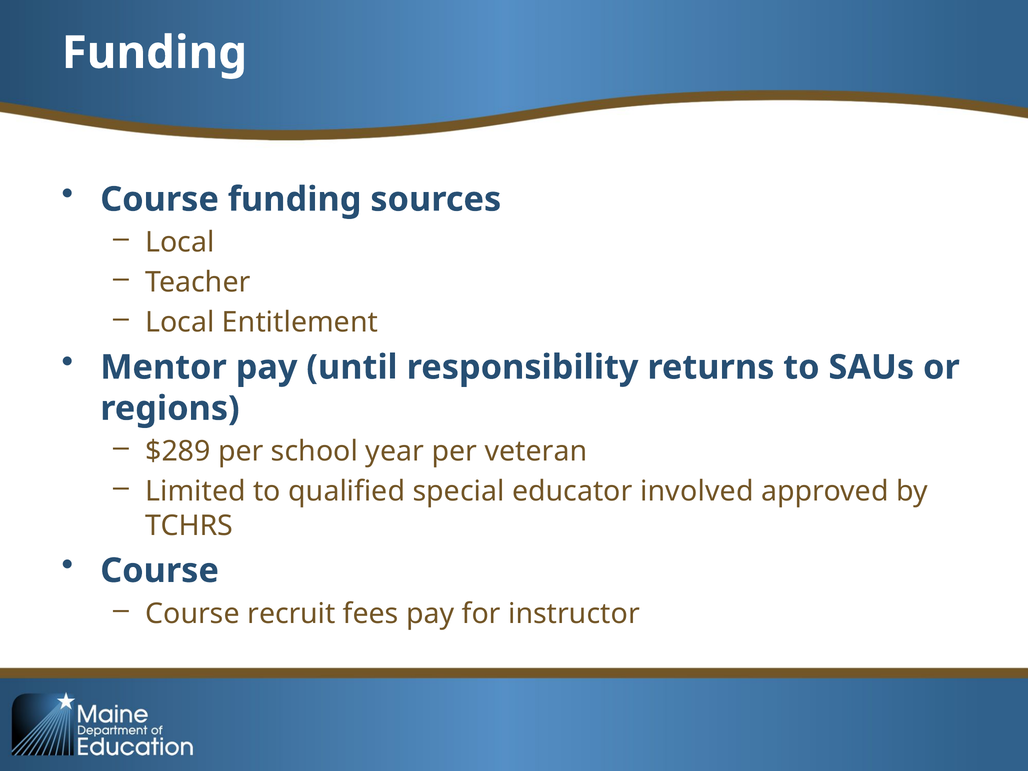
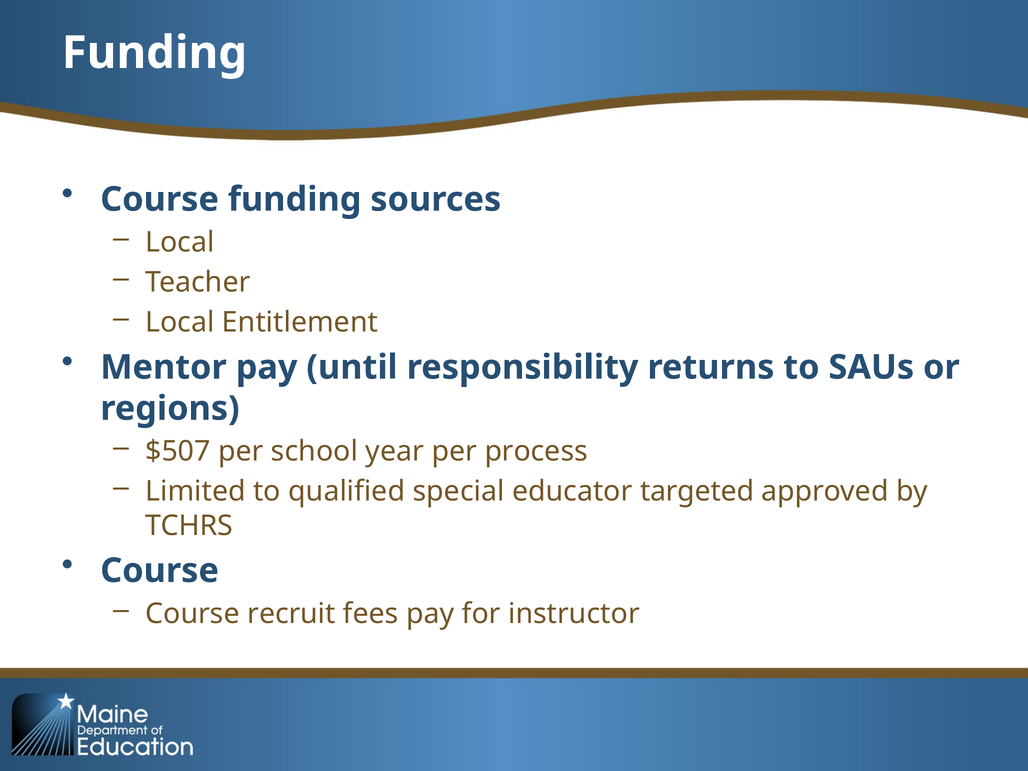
$289: $289 -> $507 (178, 451)
veteran: veteran -> process (536, 451)
involved: involved -> targeted (697, 491)
